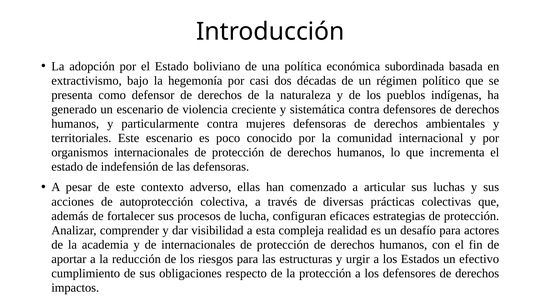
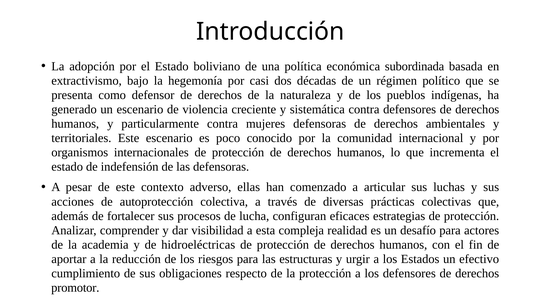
de internacionales: internacionales -> hidroeléctricas (198, 244)
impactos: impactos -> promotor (75, 287)
